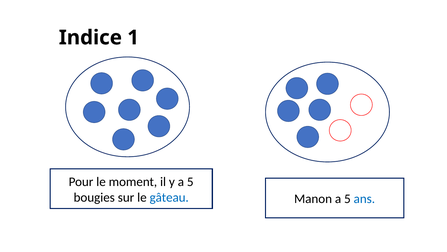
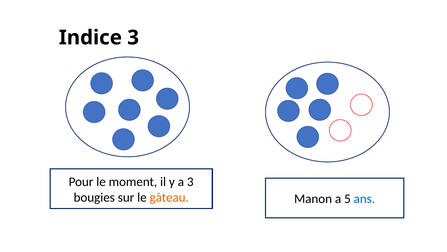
Indice 1: 1 -> 3 (133, 38)
y a 5: 5 -> 3 (190, 181)
gâteau colour: blue -> orange (169, 197)
